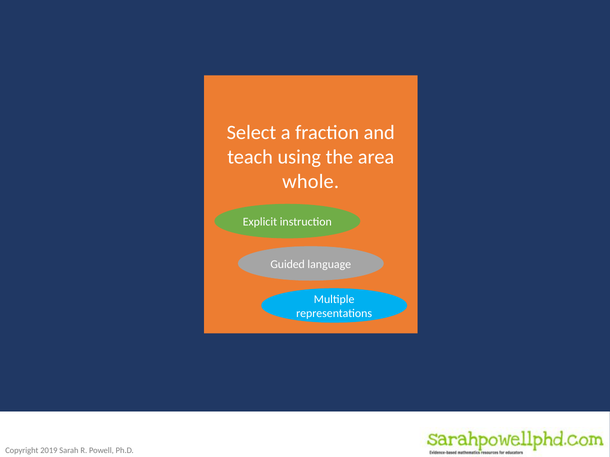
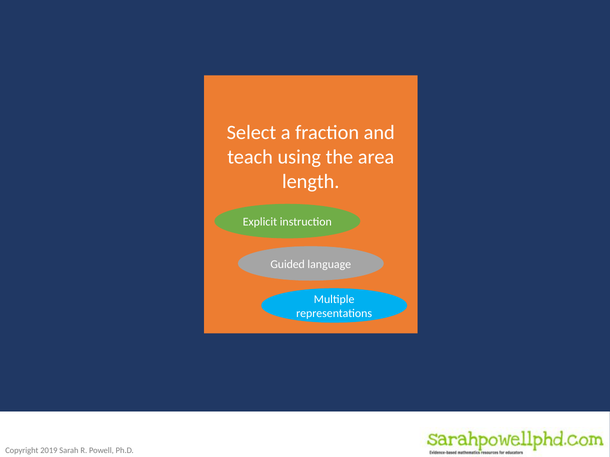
whole: whole -> length (311, 182)
